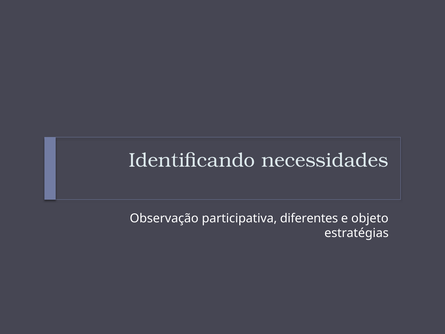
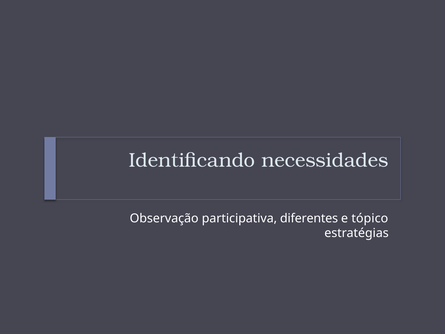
objeto: objeto -> tópico (370, 218)
